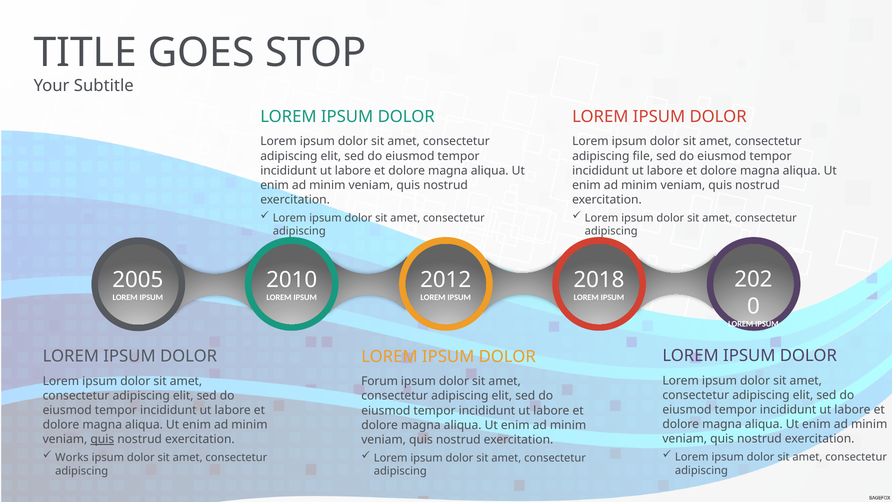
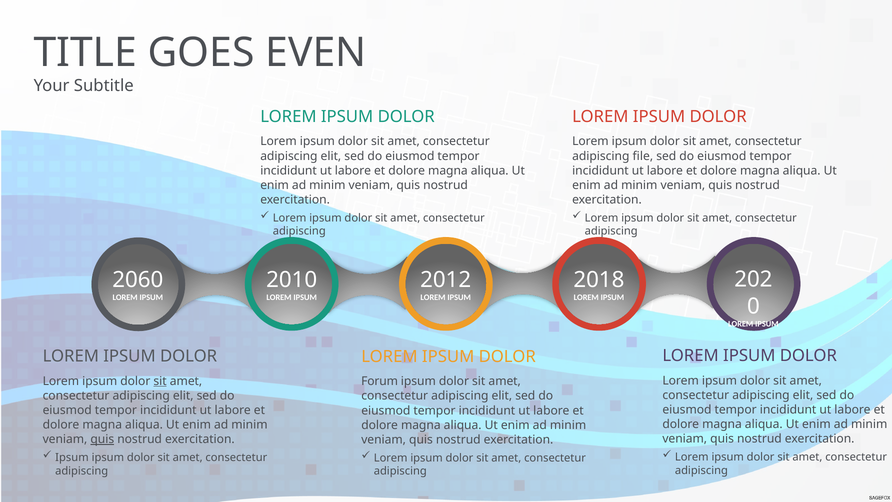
STOP: STOP -> EVEN (316, 53)
2005: 2005 -> 2060 (138, 280)
sit underline: none -> present (160, 381)
Works: Works -> Ipsum (72, 457)
